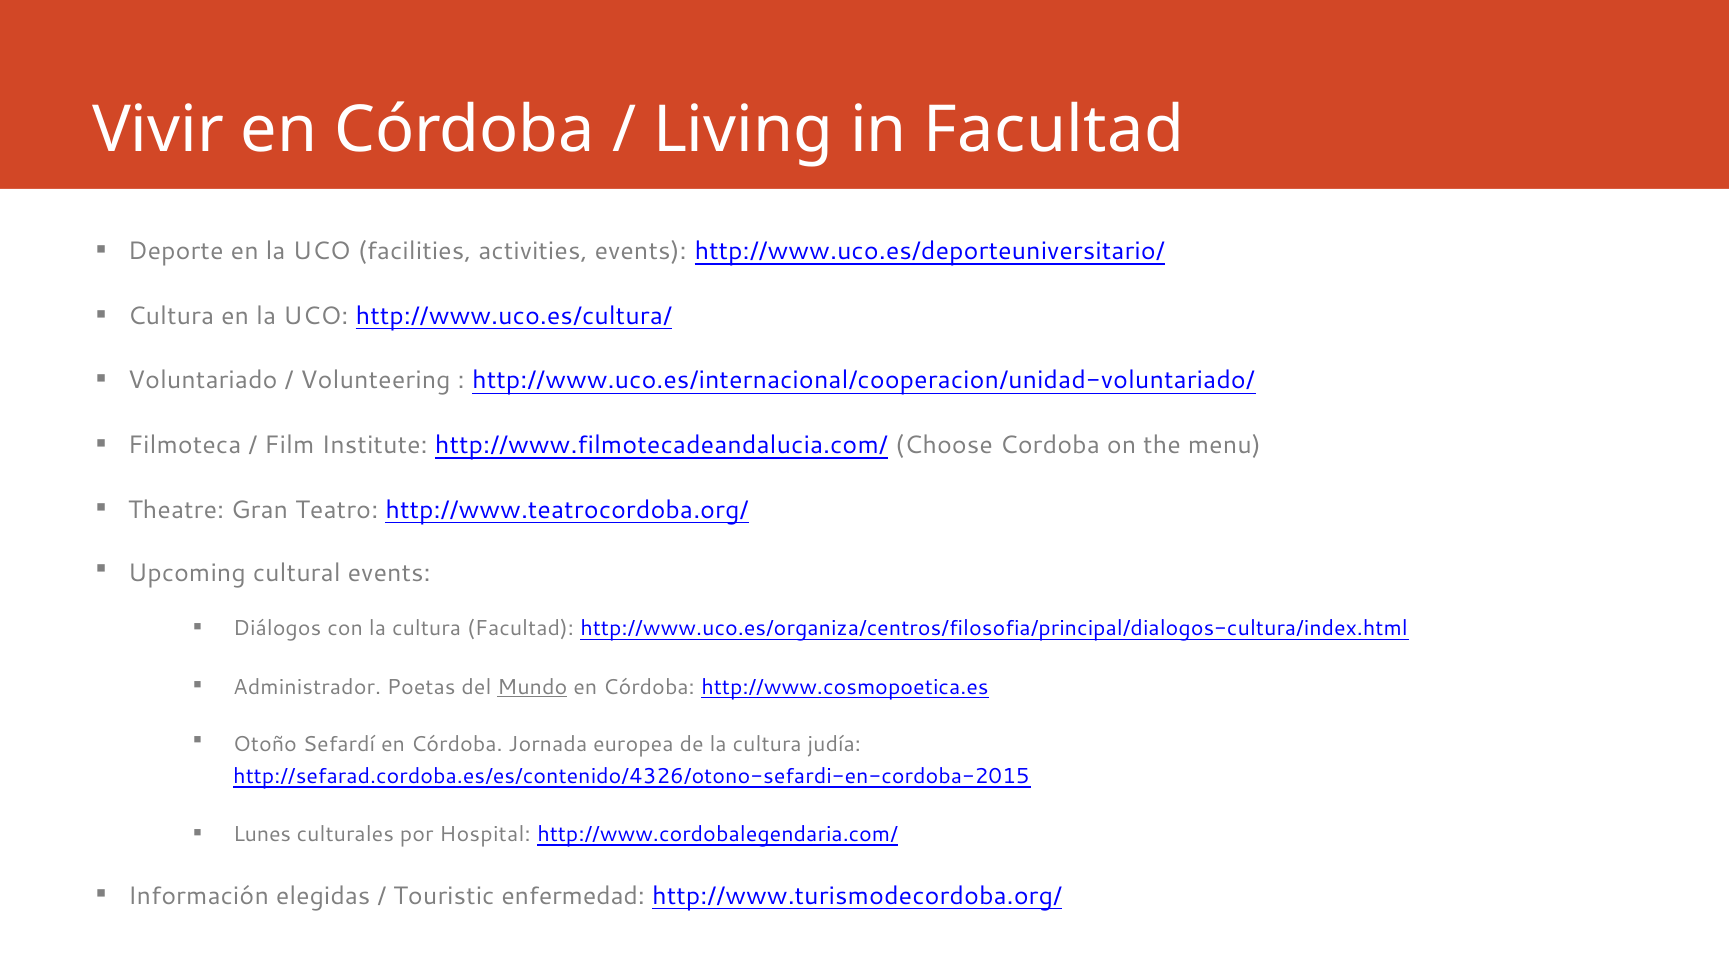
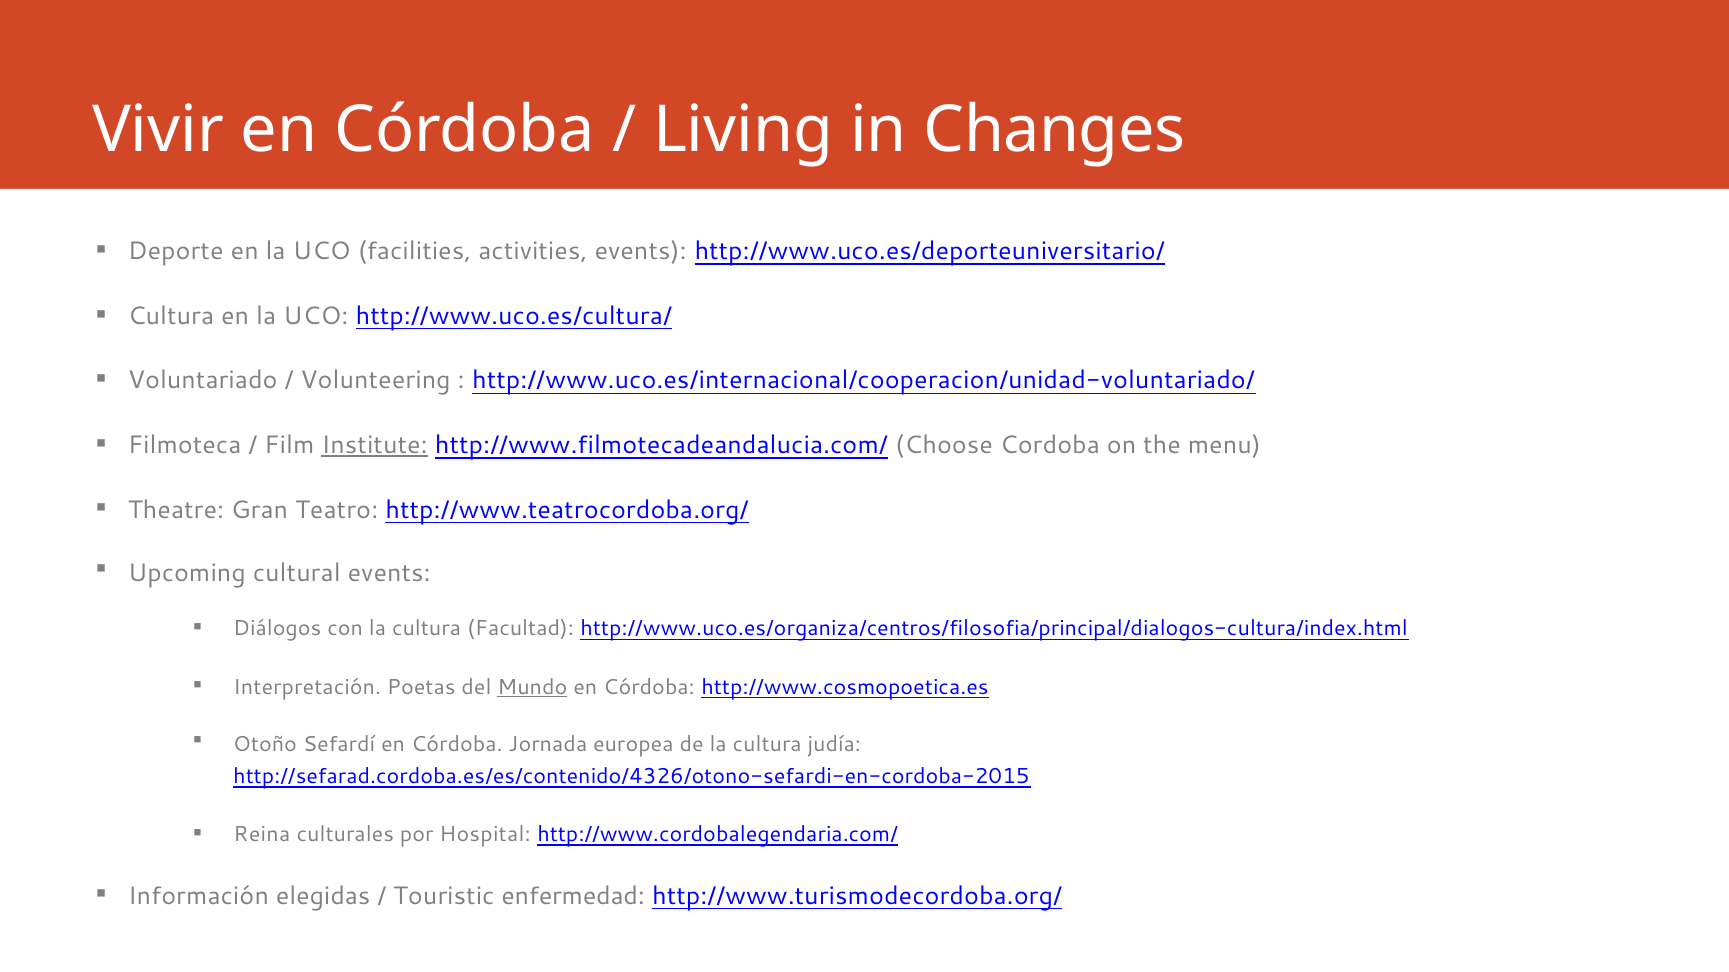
in Facultad: Facultad -> Changes (1054, 130)
Institute underline: none -> present (375, 445)
Administrador: Administrador -> Interpretación (307, 687)
Lunes: Lunes -> Reina (262, 835)
